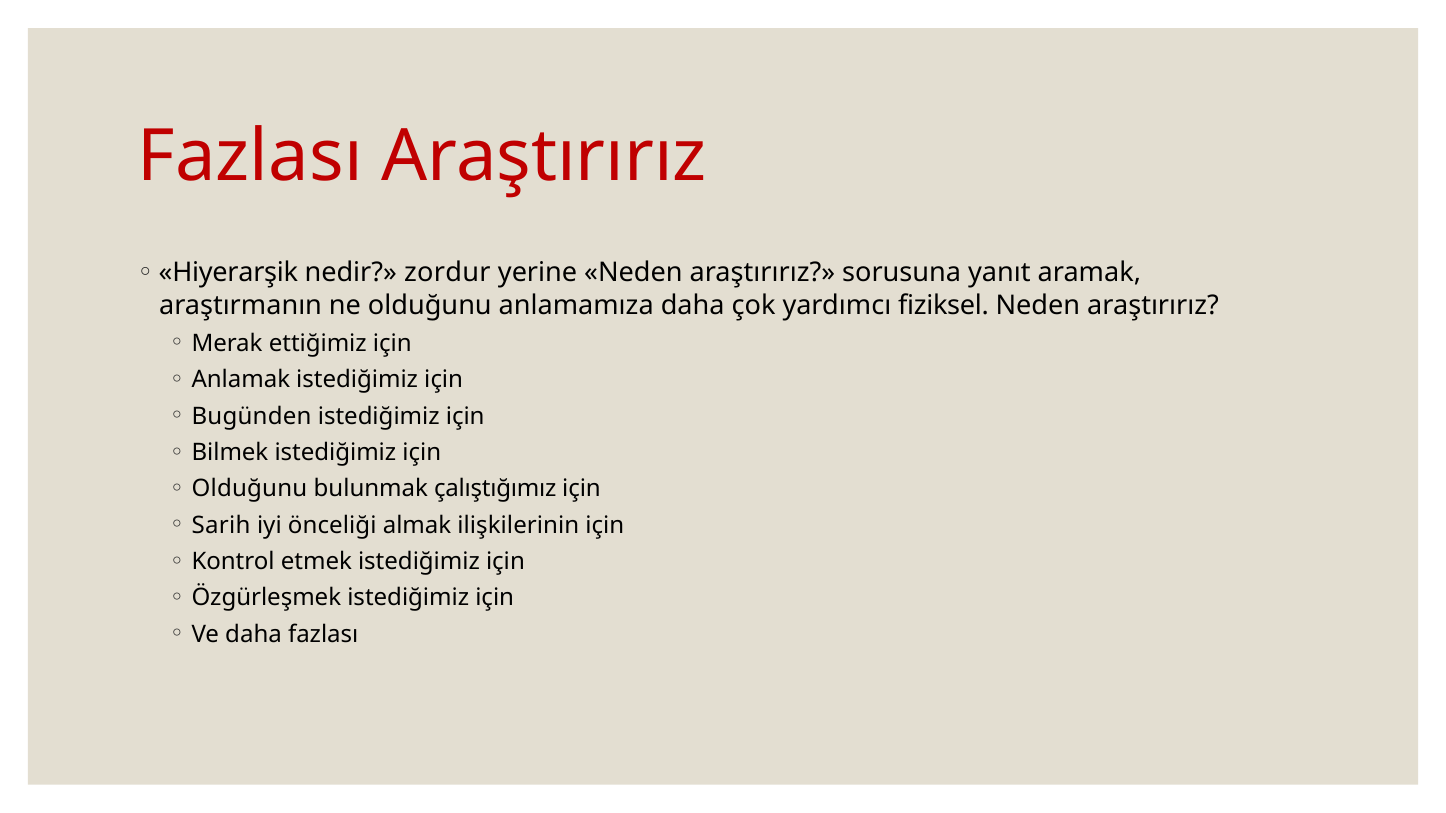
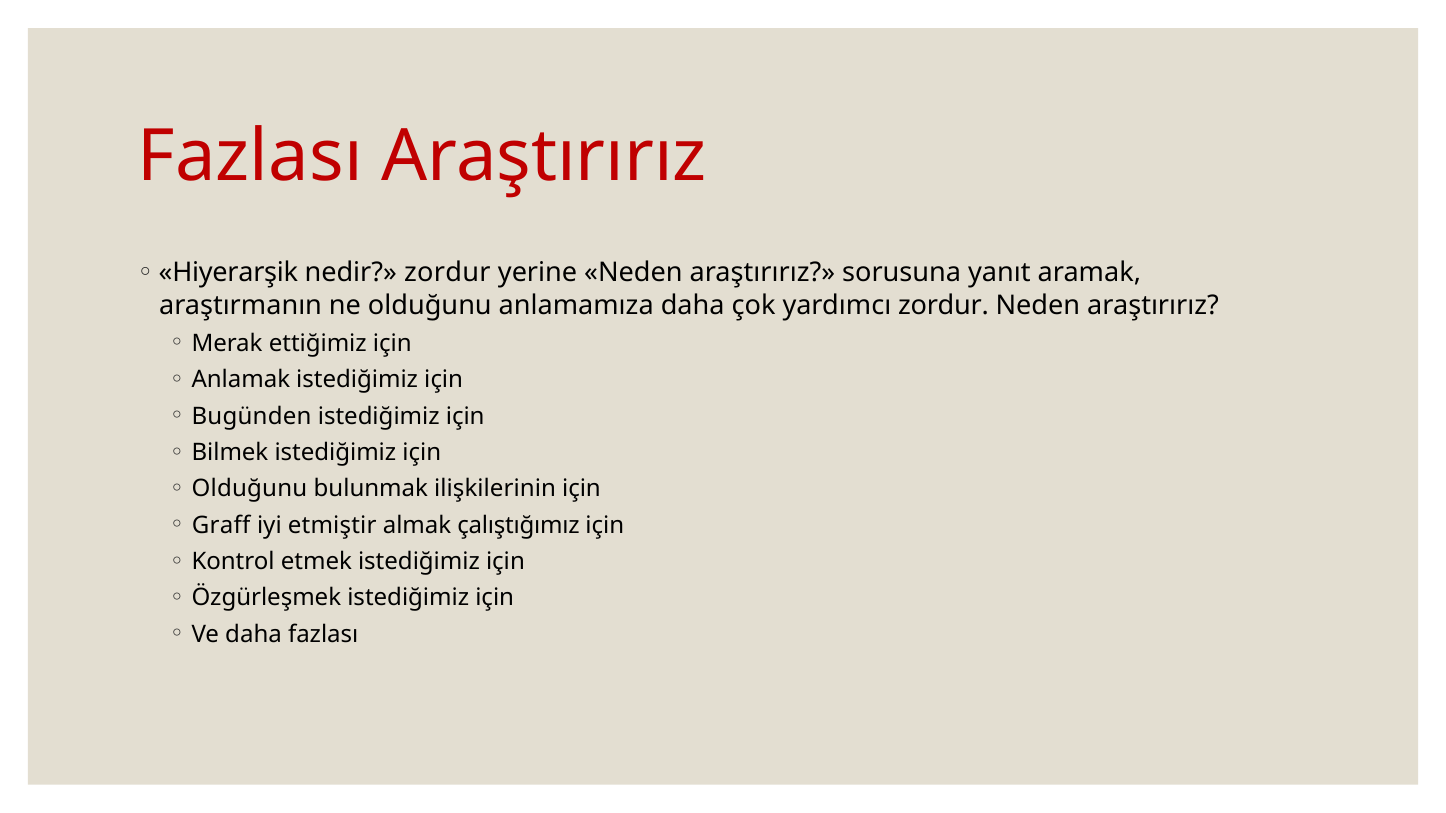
yardımcı fiziksel: fiziksel -> zordur (944, 306)
çalıştığımız: çalıştığımız -> ilişkilerinin (495, 489)
Sarih: Sarih -> Graff (221, 525)
önceliği: önceliği -> etmiştir (332, 525)
ilişkilerinin: ilişkilerinin -> çalıştığımız (518, 525)
